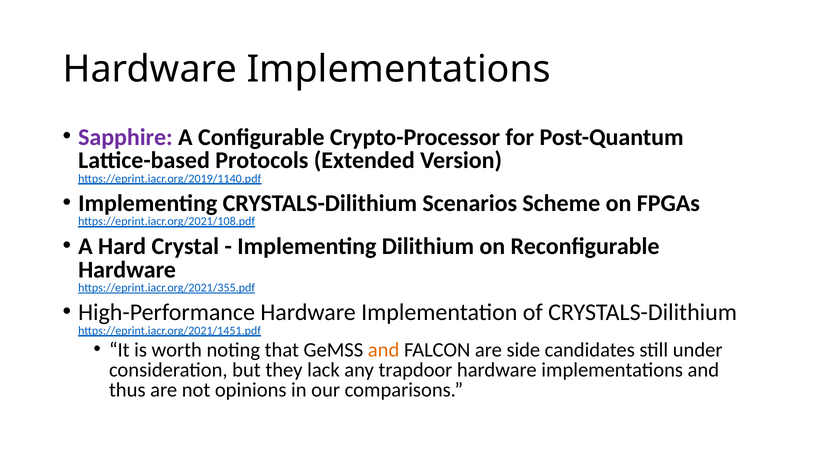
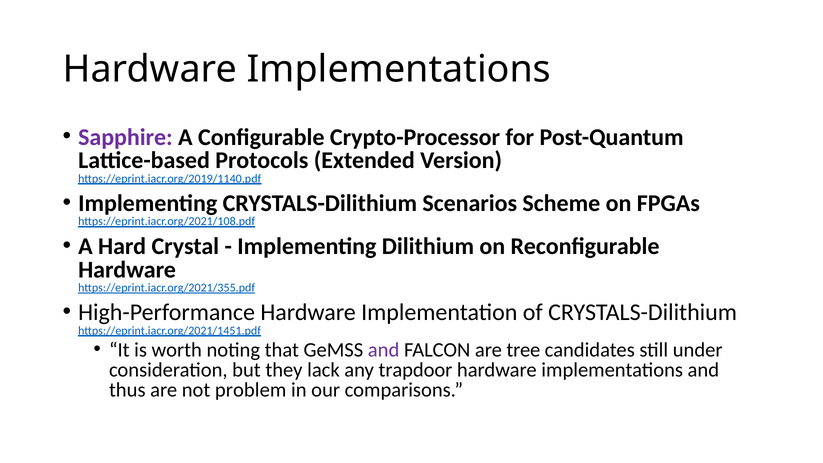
and colour: orange -> purple (384, 350)
side: side -> tree (523, 350)
opinions: opinions -> problem (251, 390)
